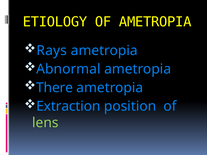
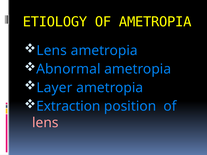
Rays: Rays -> Lens (52, 51)
There: There -> Layer (54, 88)
lens colour: light green -> pink (45, 123)
